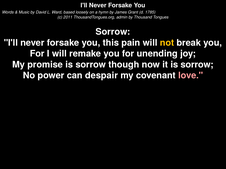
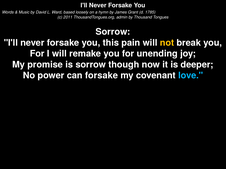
it is sorrow: sorrow -> deeper (197, 65)
can despair: despair -> forsake (101, 76)
love colour: pink -> light blue (191, 76)
